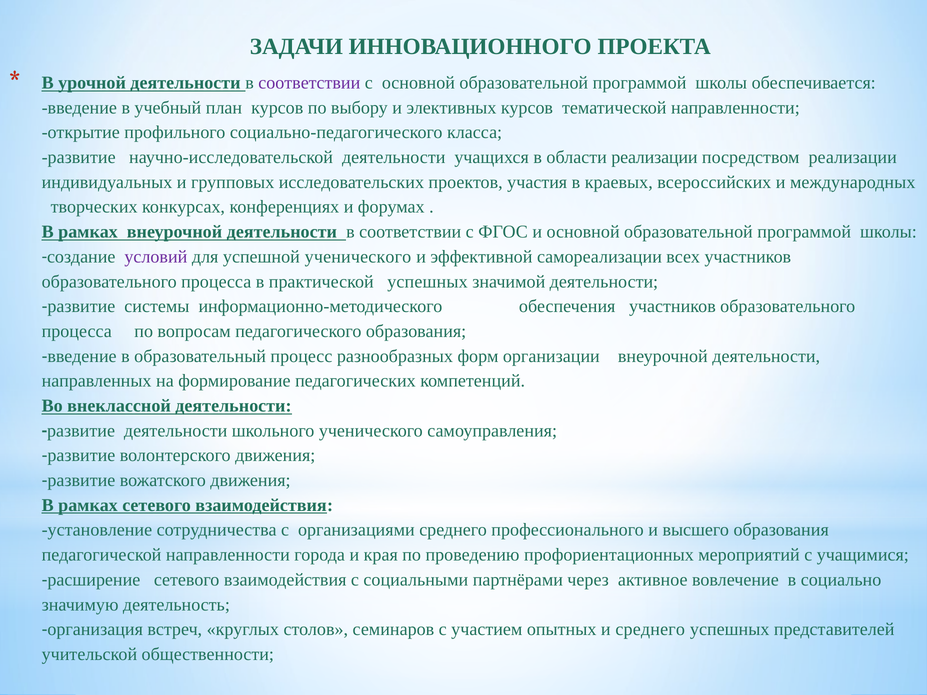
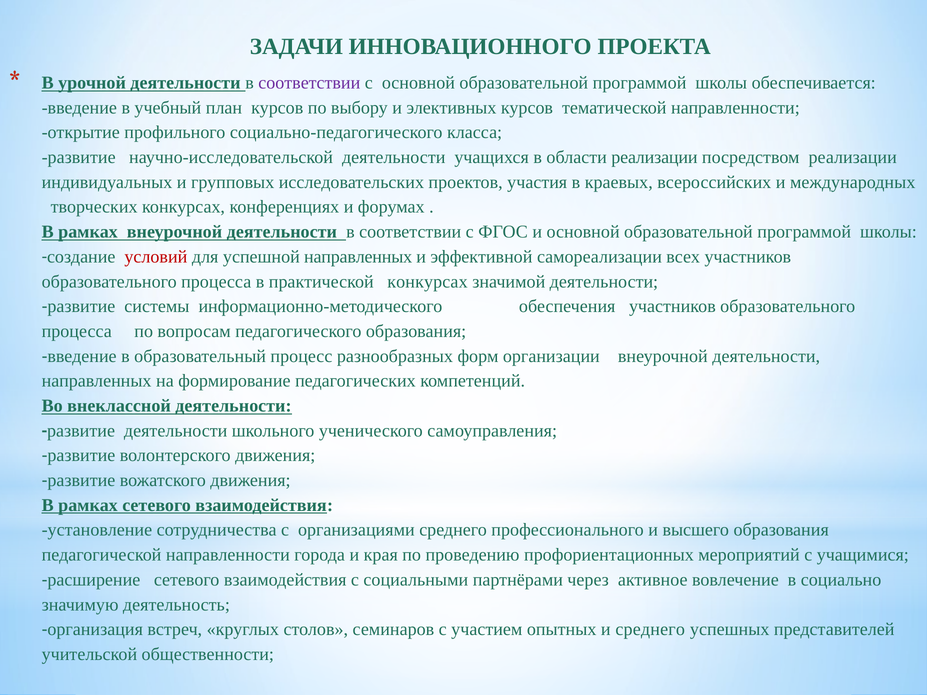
условий colour: purple -> red (156, 257)
успешной ученического: ученического -> направленных (358, 257)
практической успешных: успешных -> конкурсах (427, 282)
